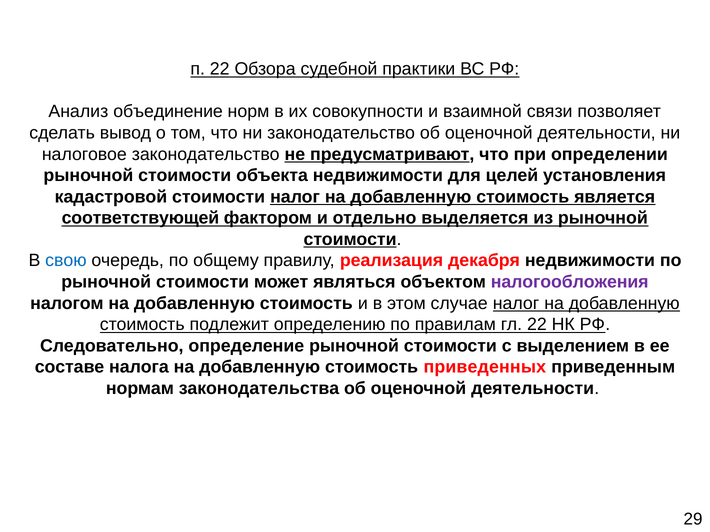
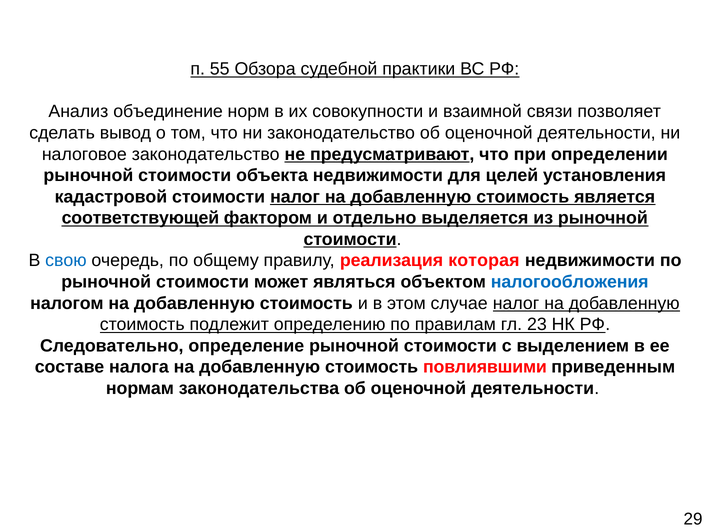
п 22: 22 -> 55 (220, 69)
декабря: декабря -> которая (484, 261)
налогообложения colour: purple -> blue (570, 282)
гл 22: 22 -> 23 (537, 325)
приведенных: приведенных -> повлиявшими (485, 367)
